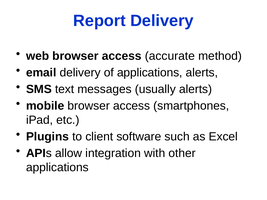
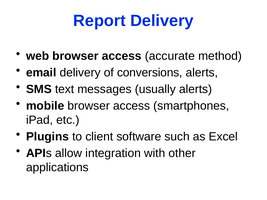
of applications: applications -> conversions (150, 73)
